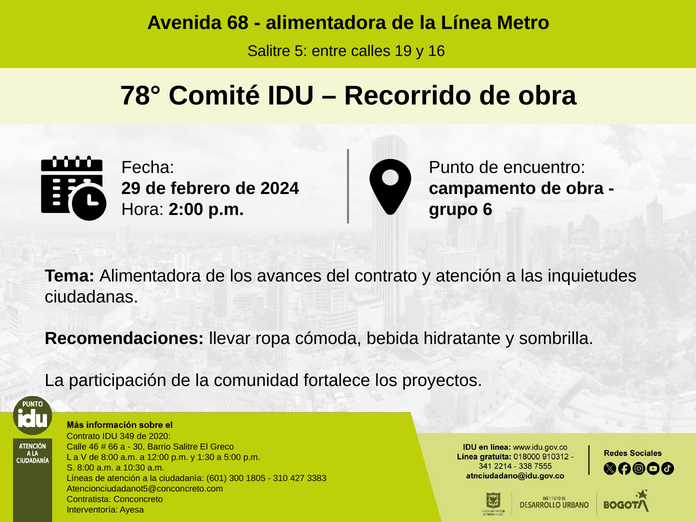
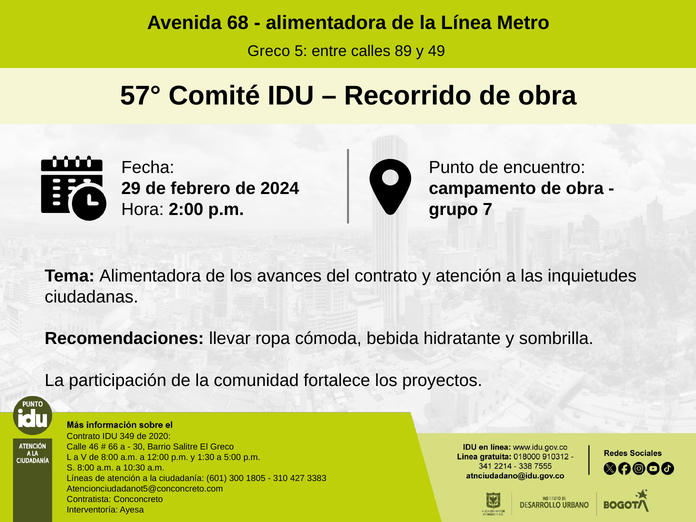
Salitre: Salitre -> Greco (269, 51)
19: 19 -> 89 (403, 51)
16: 16 -> 49 (437, 51)
78°: 78° -> 57° (141, 96)
6: 6 -> 7 (488, 209)
